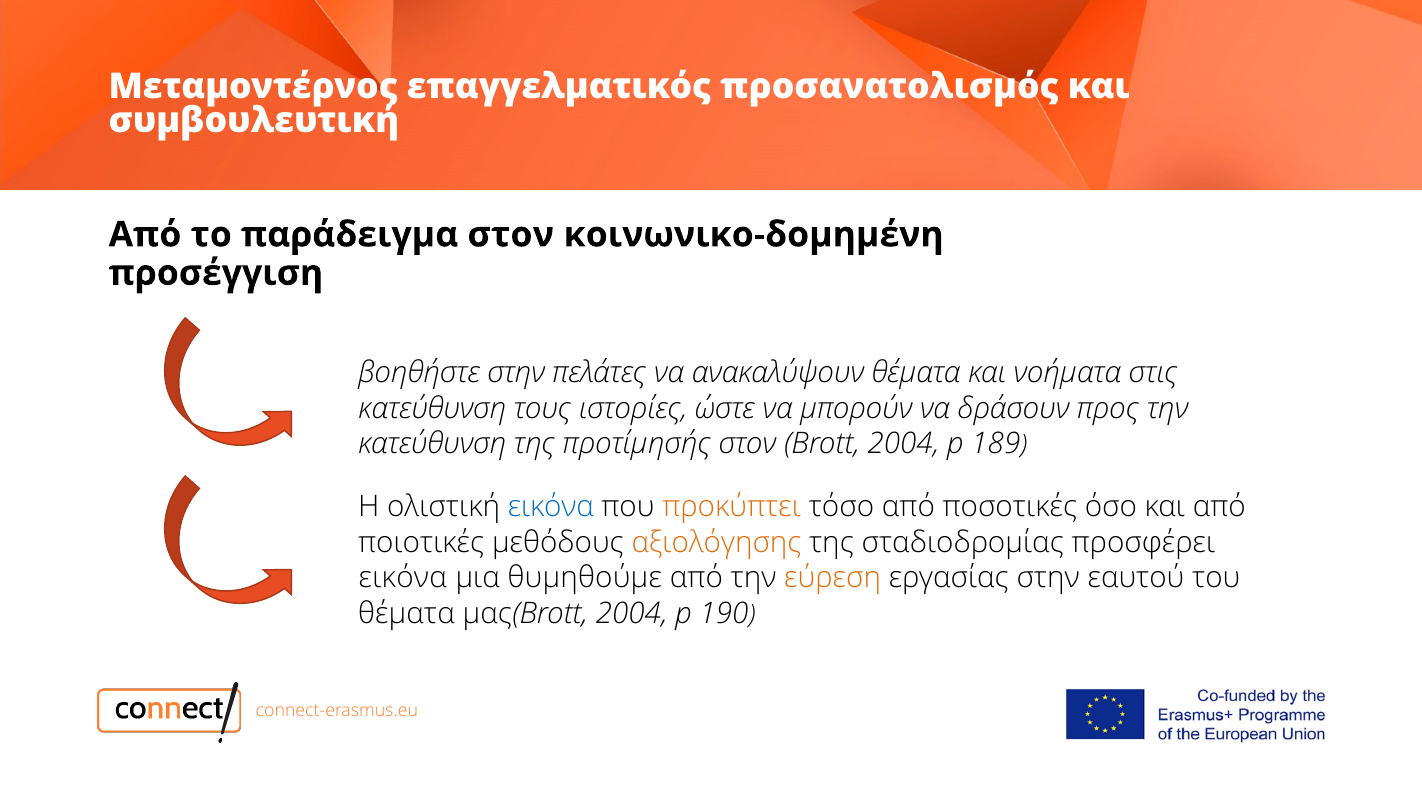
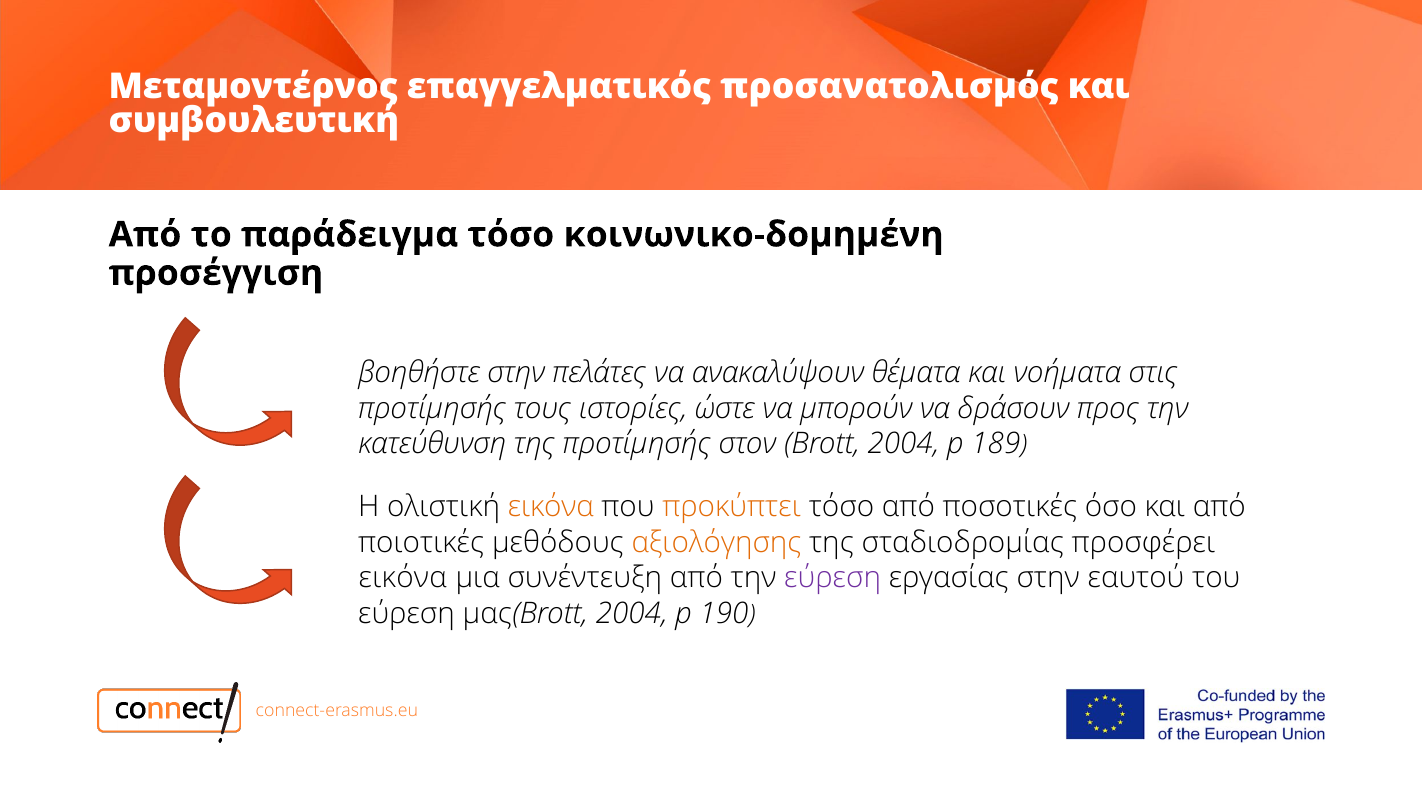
παράδειγμα στον: στον -> τόσο (511, 235)
κατεύθυνση: κατεύθυνση -> προτίμησής (432, 408)
εικόνα colour: blue -> orange (551, 507)
θυμηθούμε: θυμηθούμε -> συνέντευξη (585, 578)
εύρεση colour: orange -> purple (833, 578)
θέματα: θέματα -> εύρεση (406, 614)
